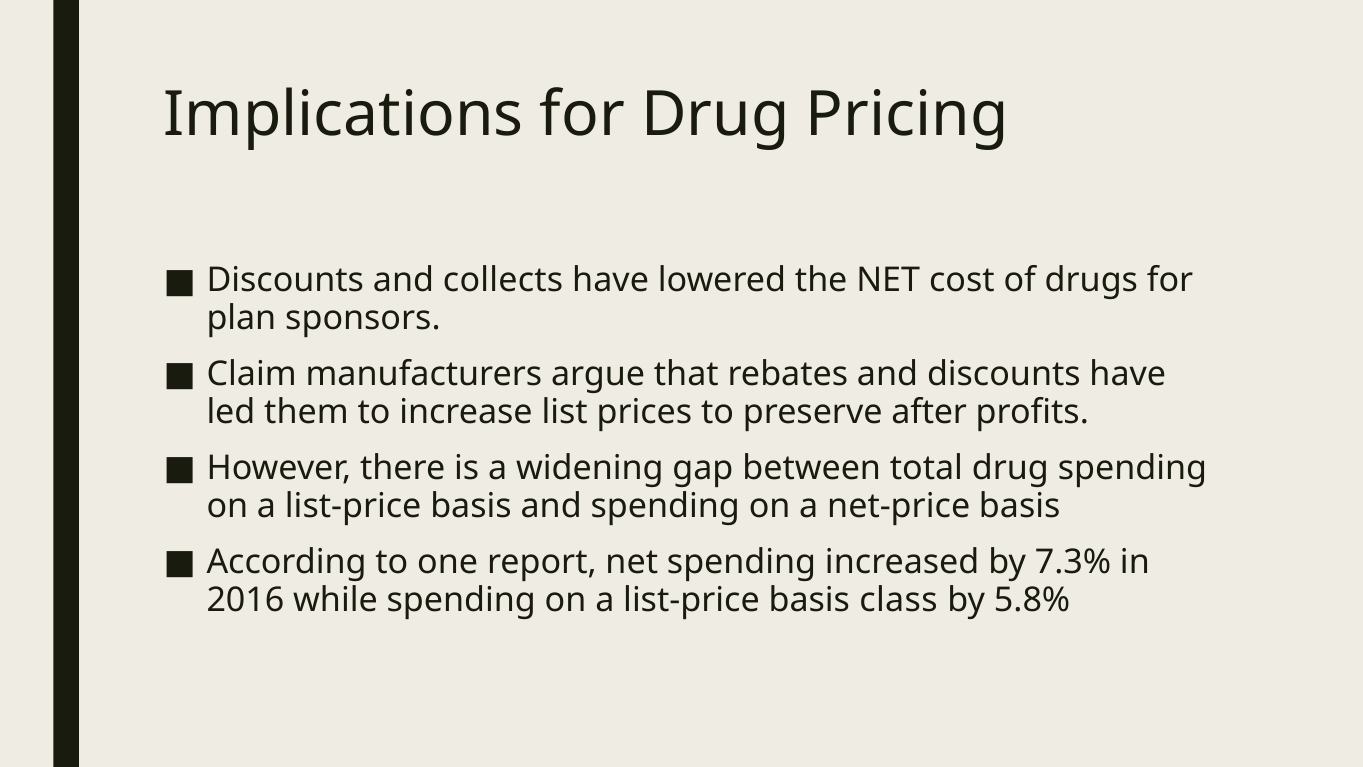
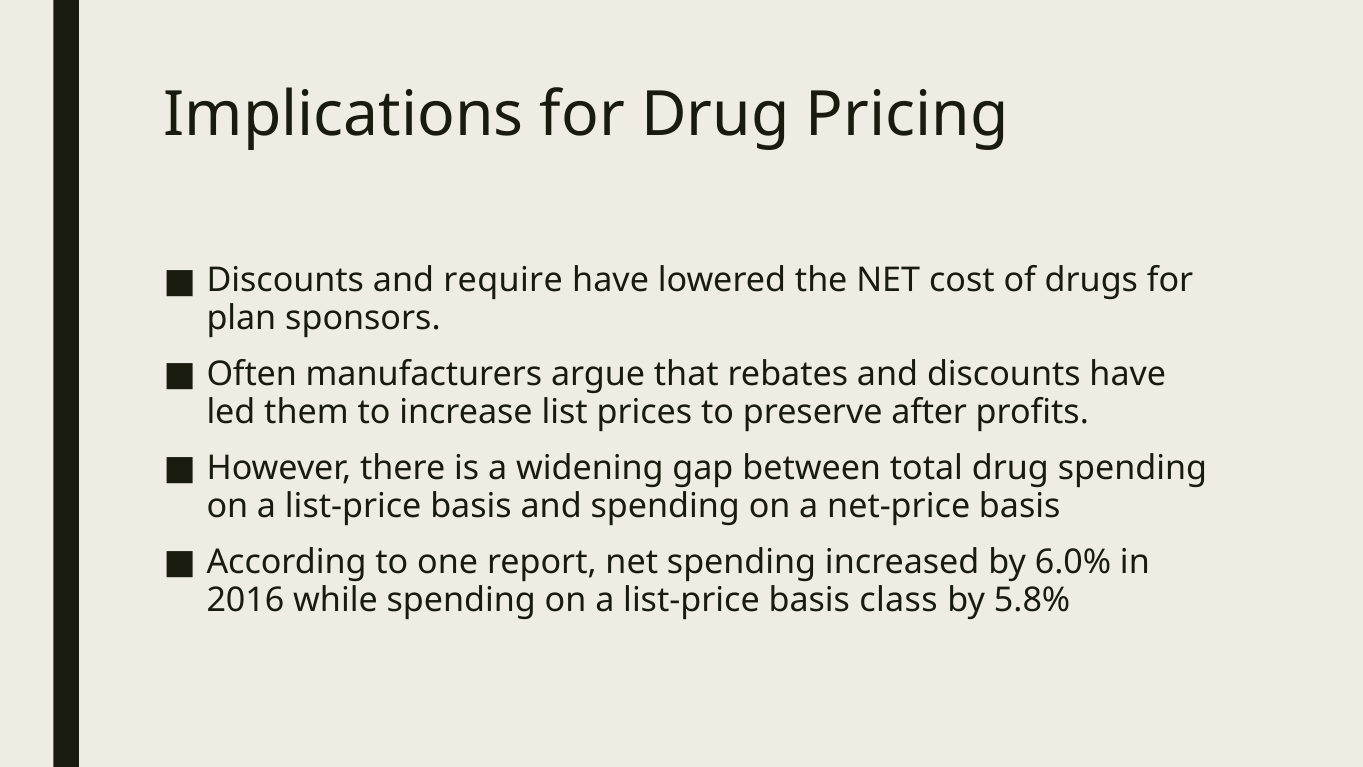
collects: collects -> require (503, 280)
Claim: Claim -> Often (252, 374)
7.3%: 7.3% -> 6.0% (1073, 562)
